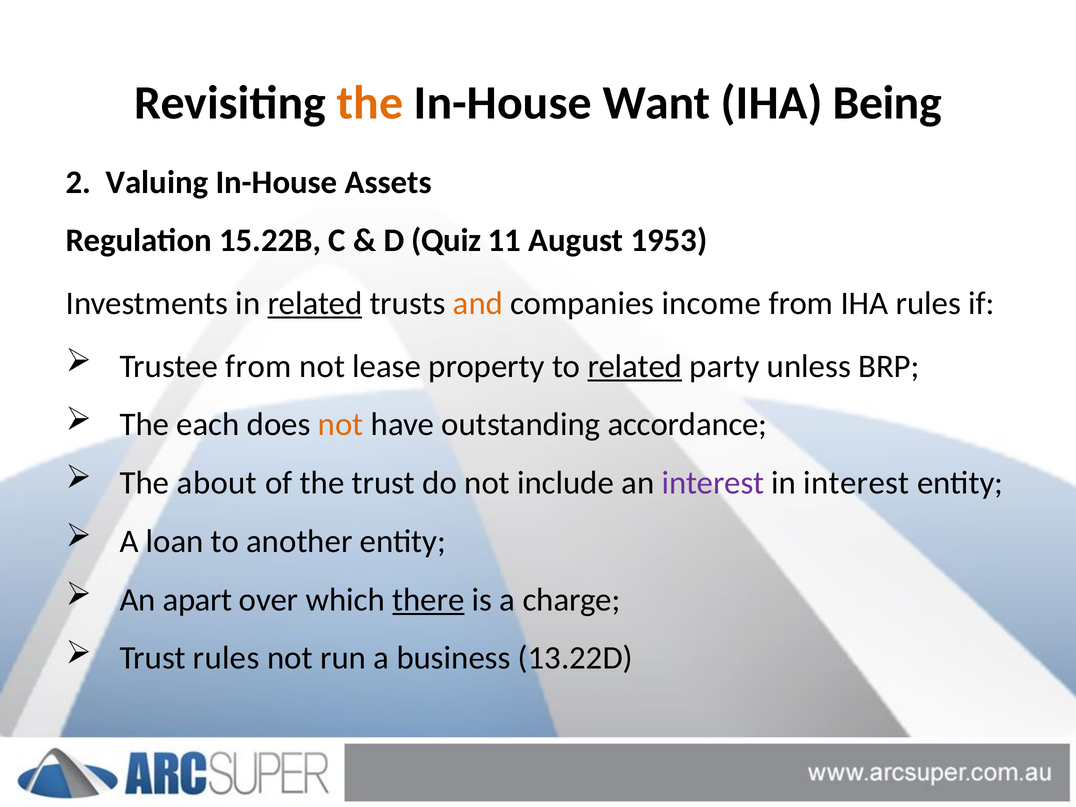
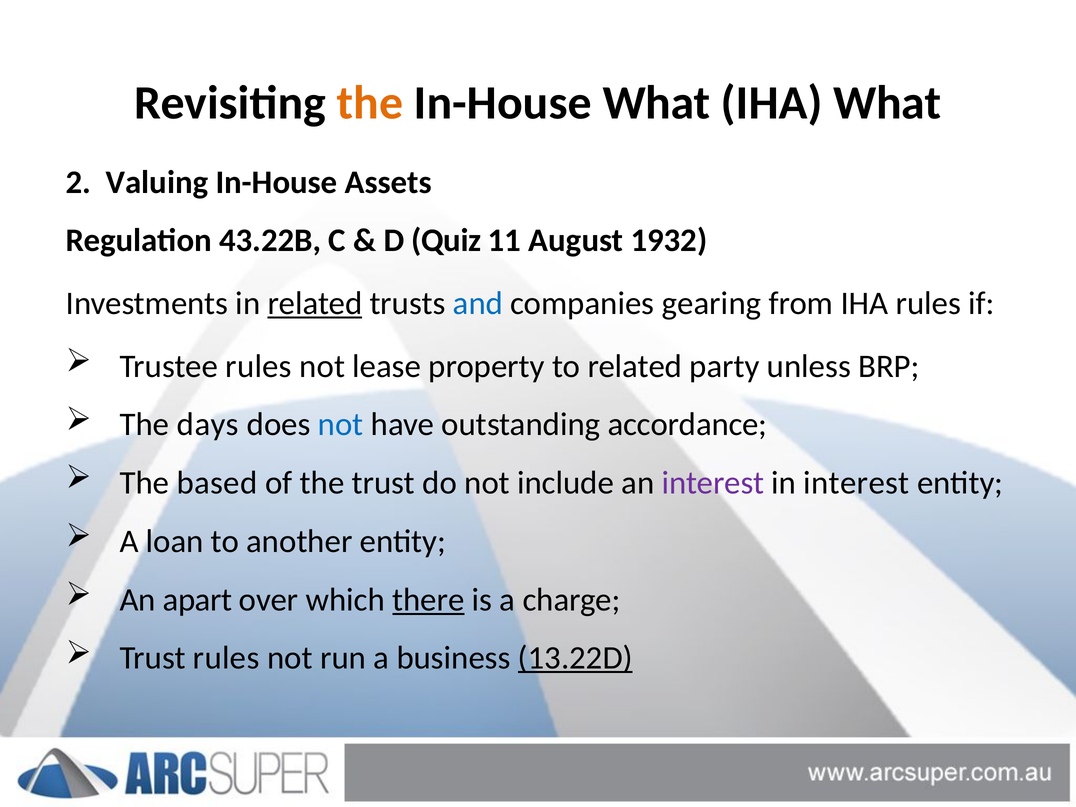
In-House Want: Want -> What (656, 103)
IHA Being: Being -> What (887, 103)
15.22B: 15.22B -> 43.22B (270, 241)
1953: 1953 -> 1932 (669, 241)
and colour: orange -> blue (478, 303)
income: income -> gearing (711, 303)
Trustee from: from -> rules (259, 366)
related underline: present -> none (635, 366)
each: each -> days (208, 425)
not colour: orange -> blue (341, 425)
about: about -> based (217, 483)
13.22D underline: none -> present (575, 658)
